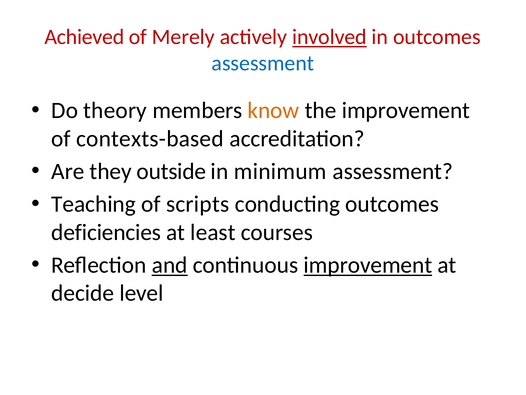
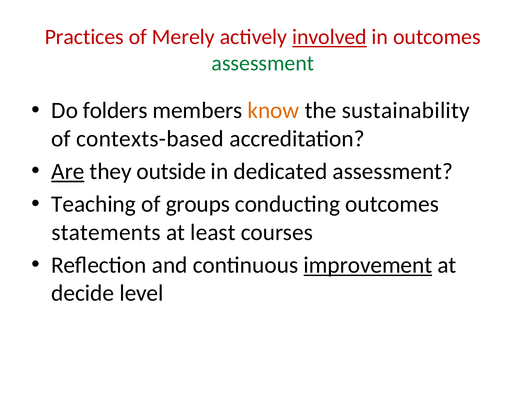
Achieved: Achieved -> Practices (84, 37)
assessment colour: blue -> green (263, 63)
theory: theory -> folders (115, 110)
the improvement: improvement -> sustainability (406, 110)
Are underline: none -> present (68, 171)
minimum: minimum -> dedicated (280, 171)
scripts: scripts -> groups (198, 204)
deficiencies: deficiencies -> statements (106, 232)
and underline: present -> none (170, 265)
